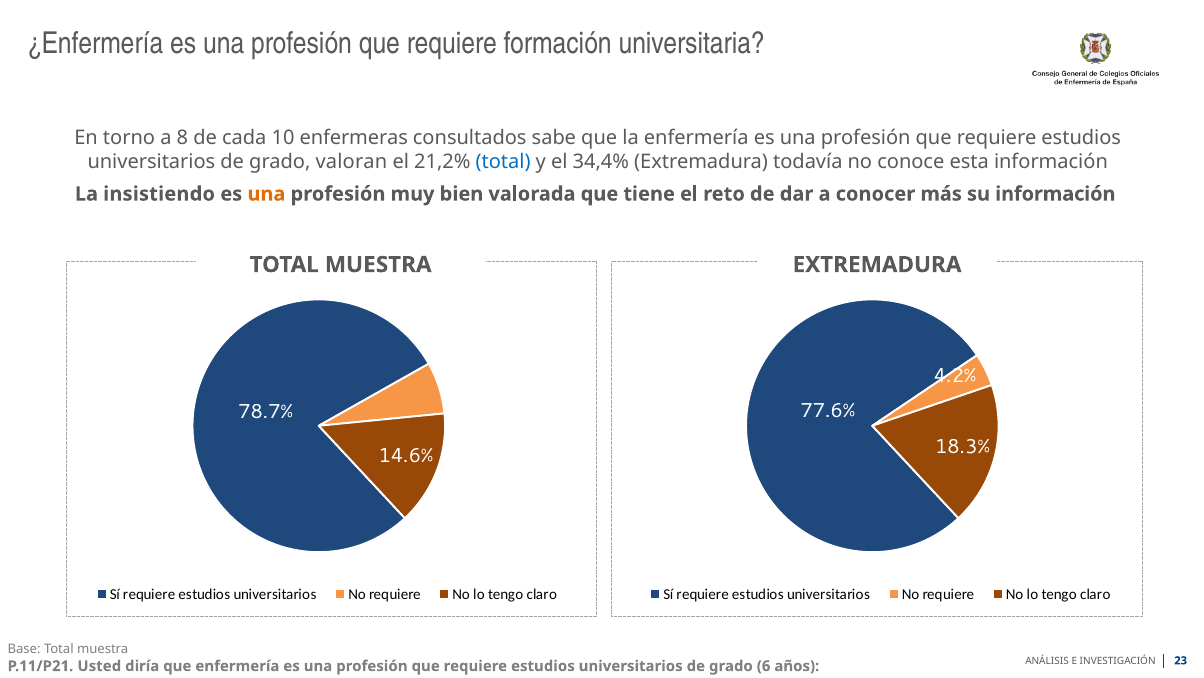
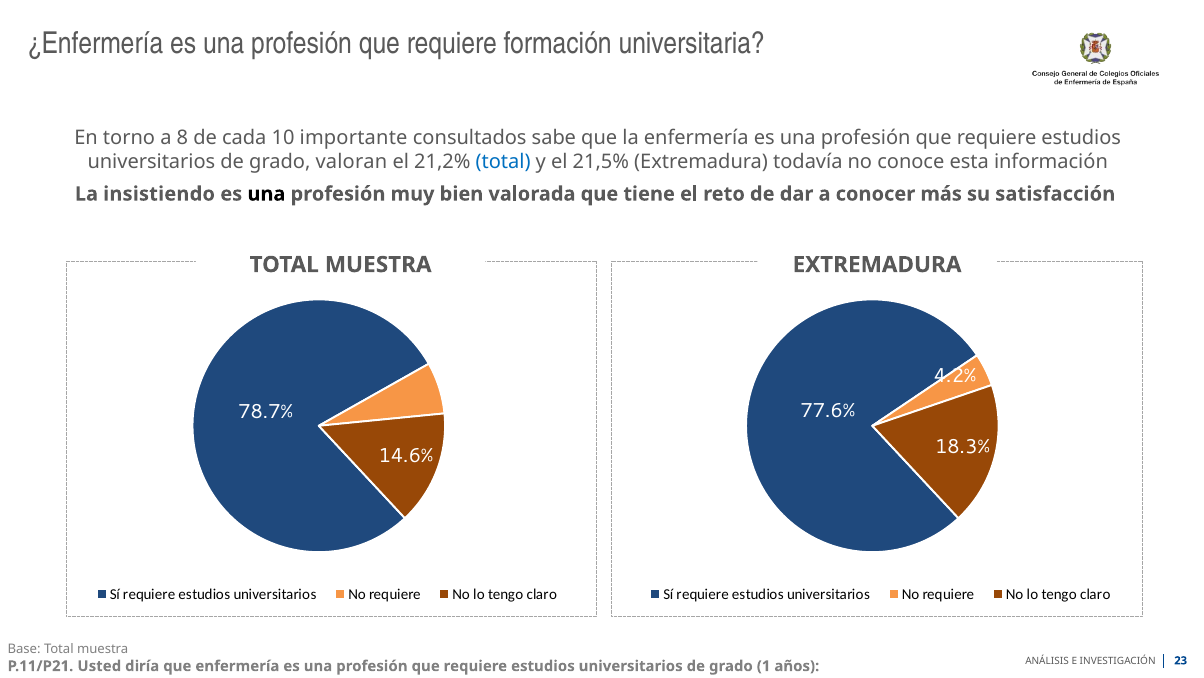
enfermeras: enfermeras -> importante (354, 138)
34,4%: 34,4% -> 21,5% (601, 162)
una colour: orange -> black (266, 194)
su información: información -> satisfacción (1055, 194)
6: 6 -> 1 (764, 666)
